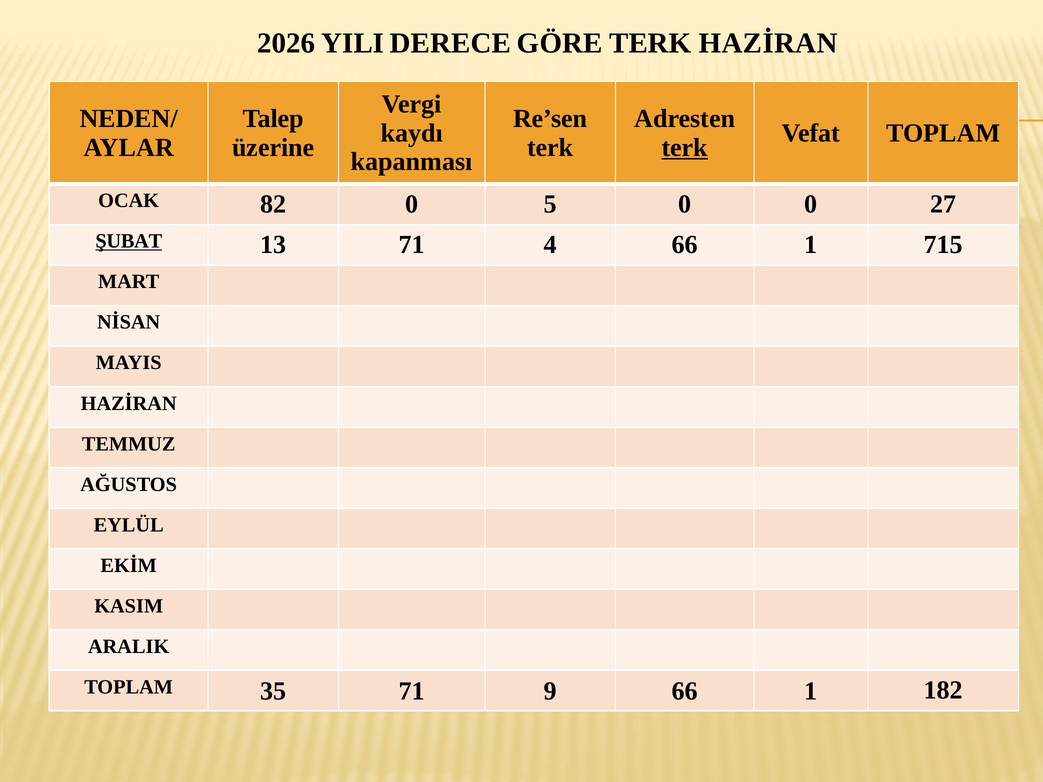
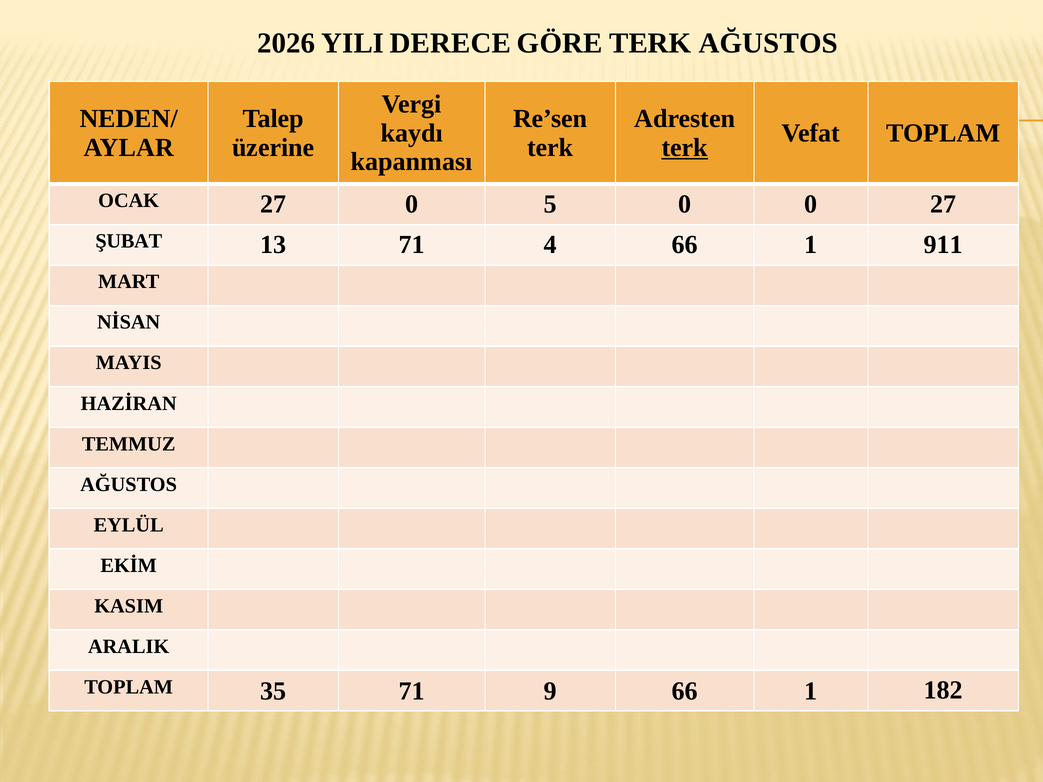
TERK HAZİRAN: HAZİRAN -> AĞUSTOS (768, 43)
OCAK 82: 82 -> 27 (273, 204)
ŞUBAT underline: present -> none (129, 241)
715: 715 -> 911 (943, 245)
